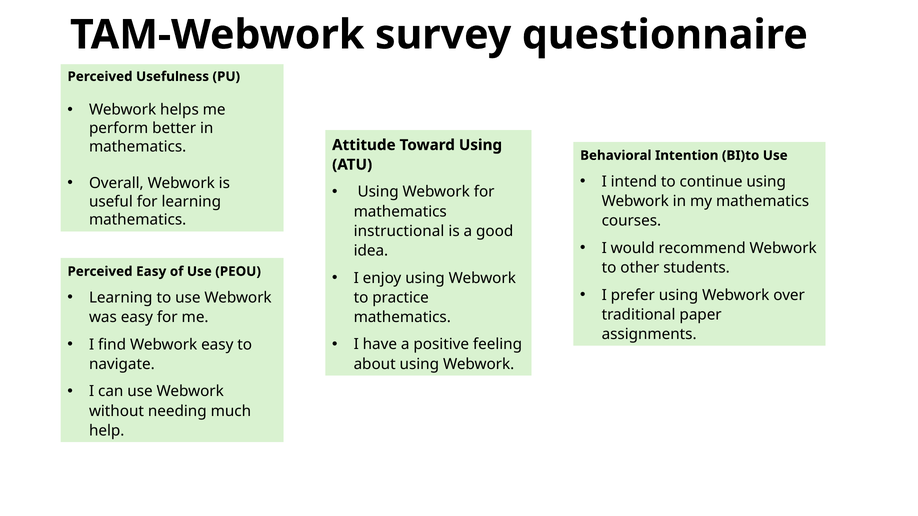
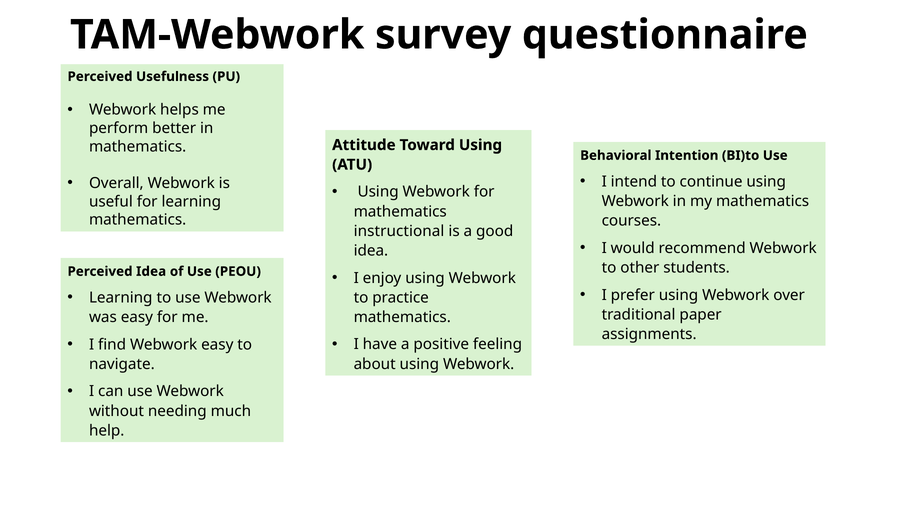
Perceived Easy: Easy -> Idea (151, 272)
